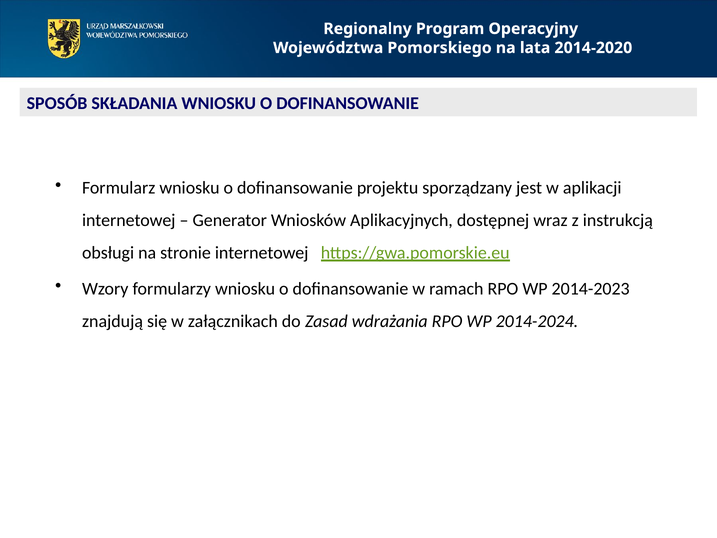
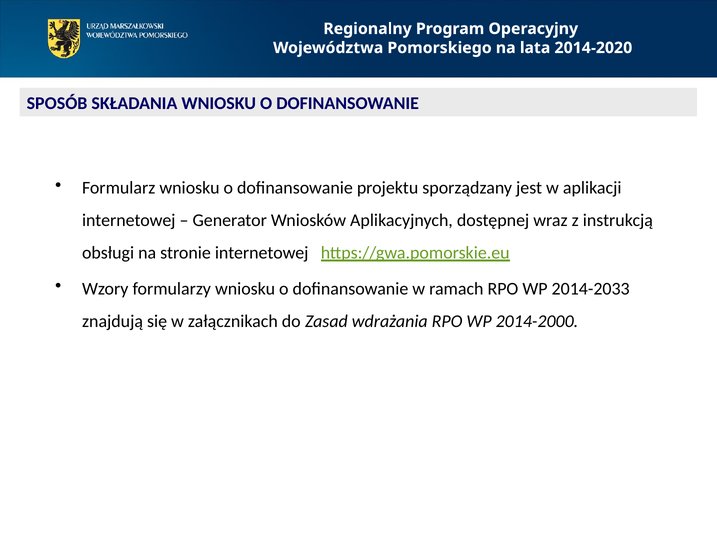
2014-2023: 2014-2023 -> 2014-2033 (591, 289)
2014-2024: 2014-2024 -> 2014-2000 (537, 321)
